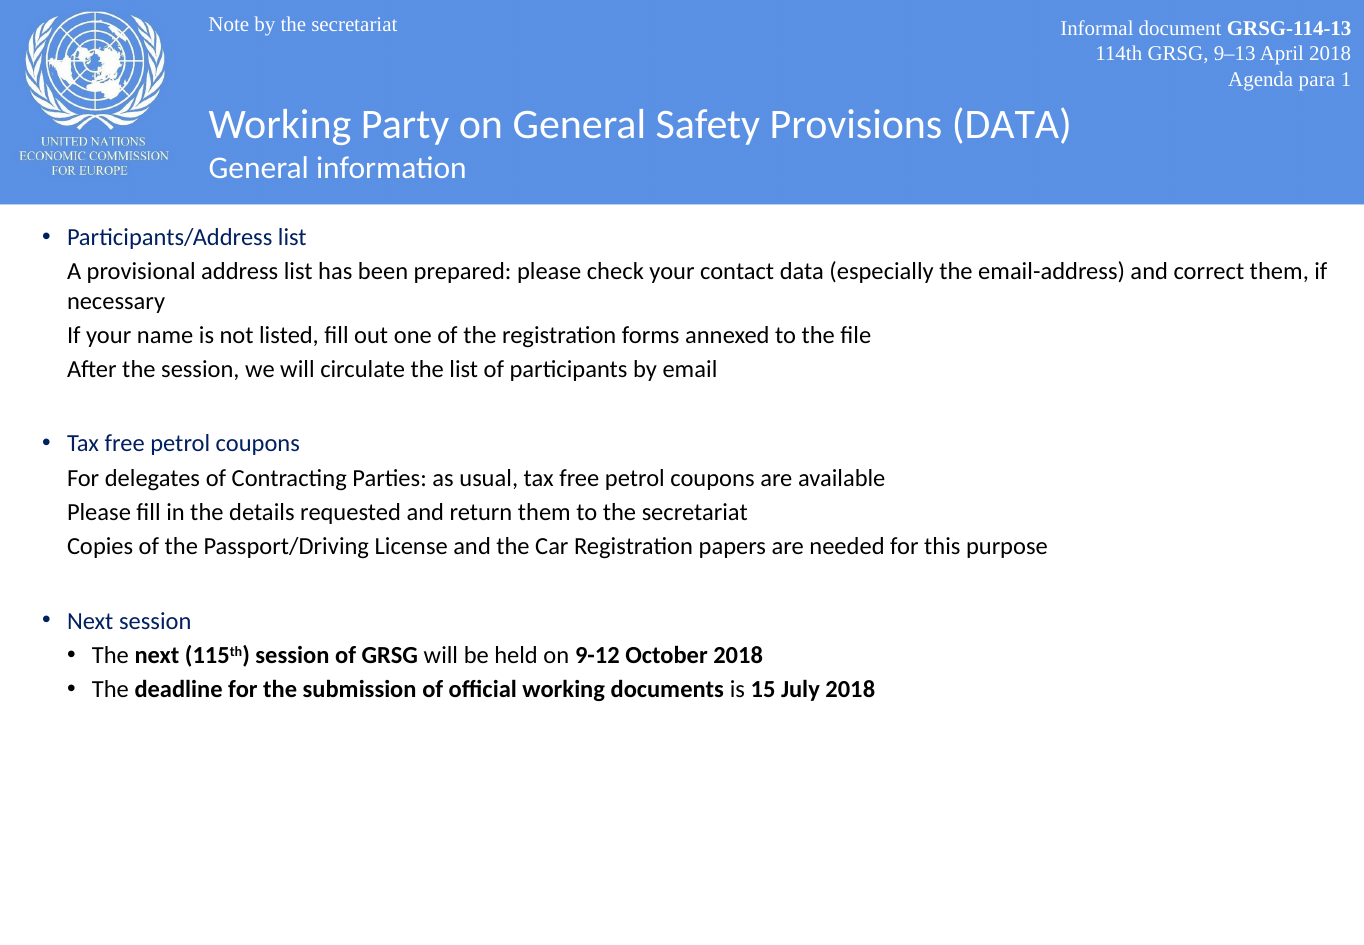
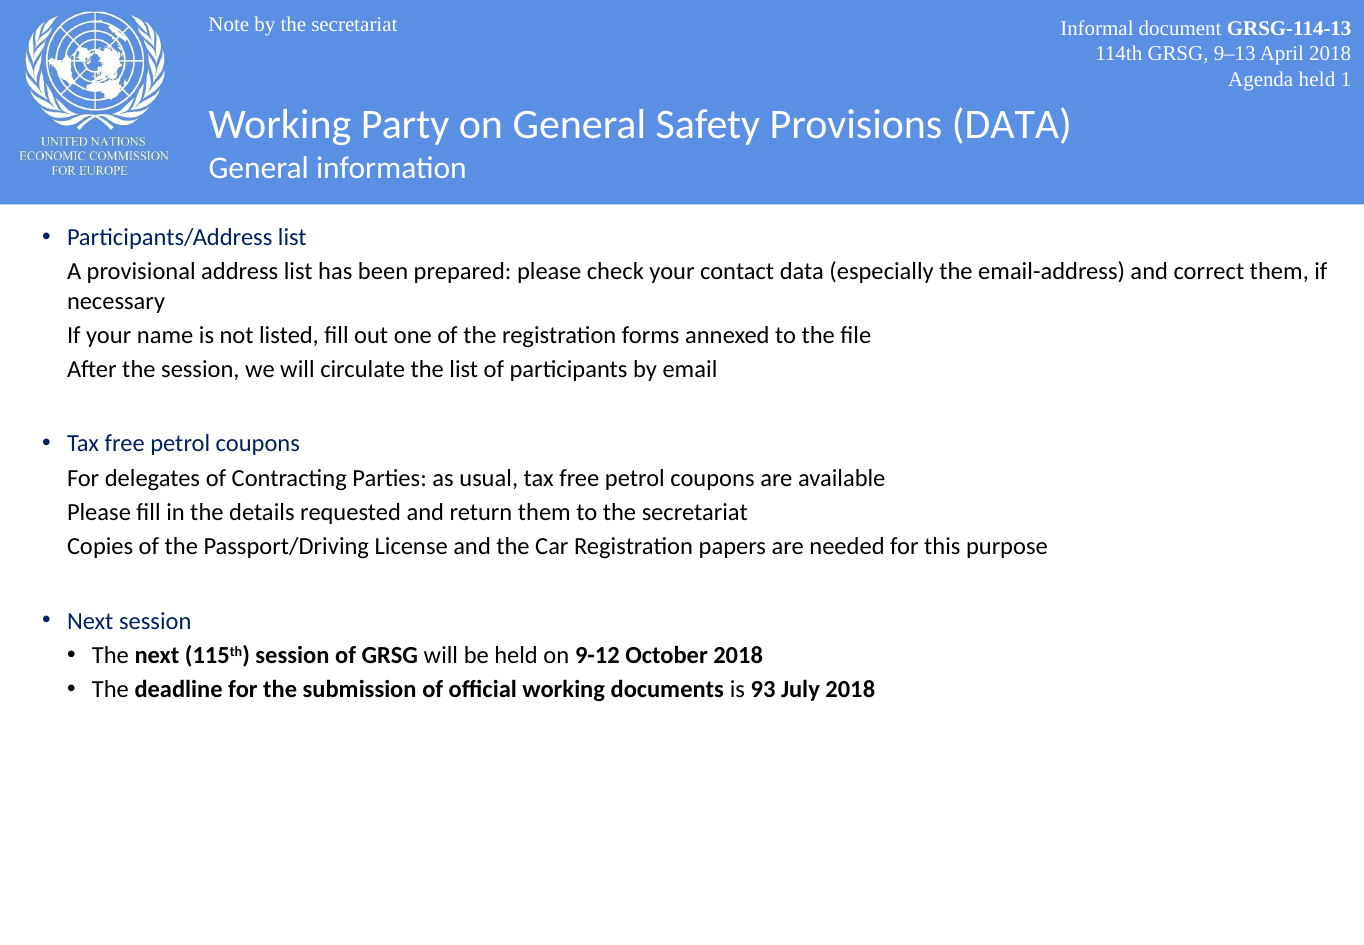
Agenda para: para -> held (1317, 79)
15: 15 -> 93 (763, 689)
